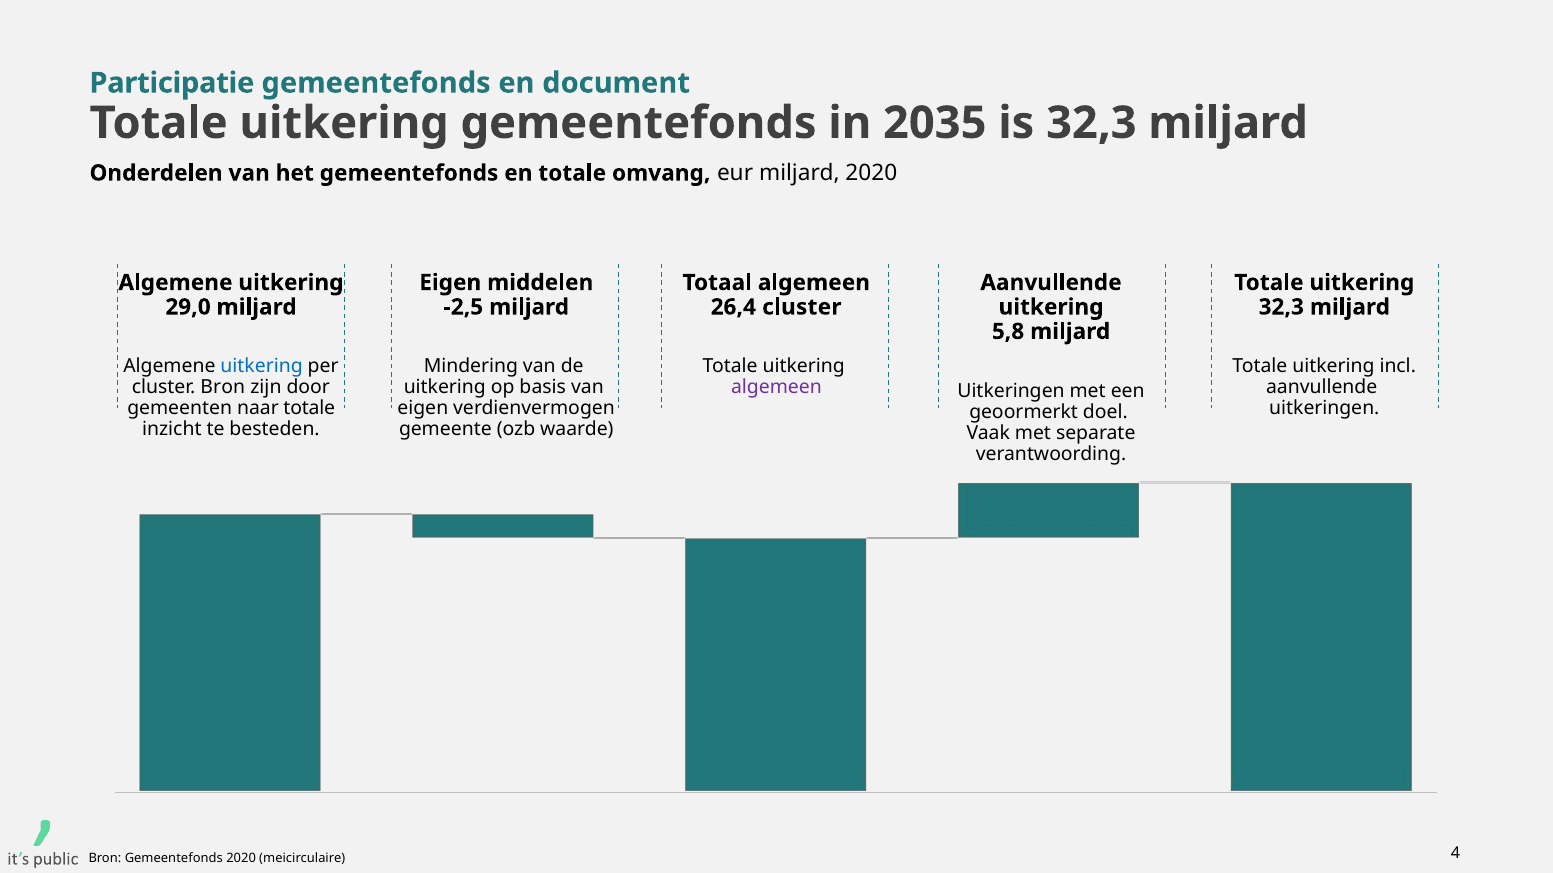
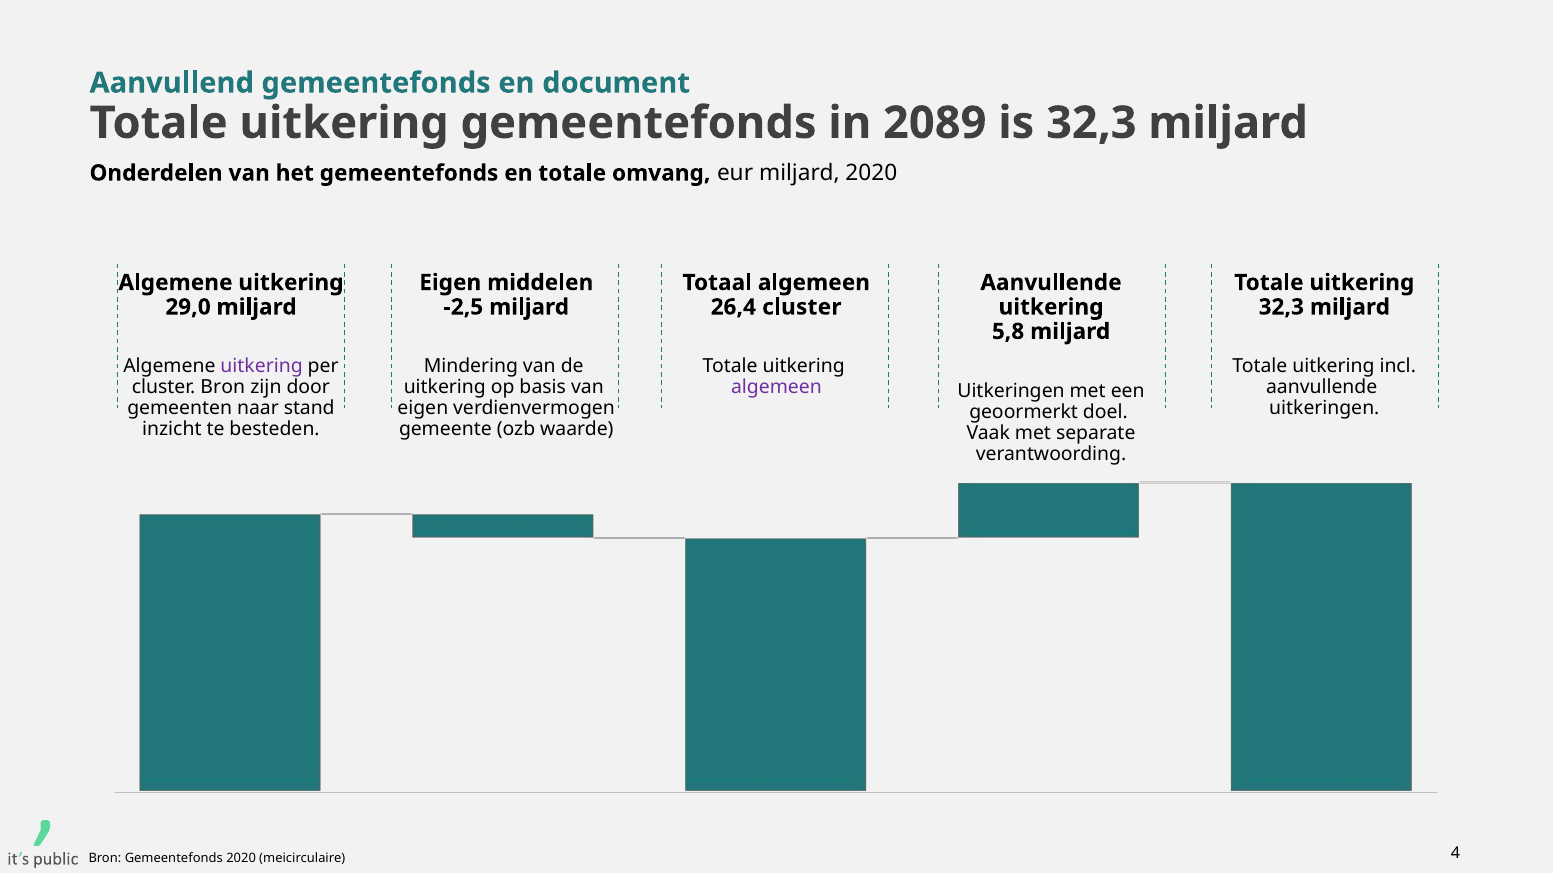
Participatie: Participatie -> Aanvullend (172, 83)
2035: 2035 -> 2089 (935, 123)
uitkering colour: blue -> purple (262, 367)
naar totale: totale -> stand (309, 409)
